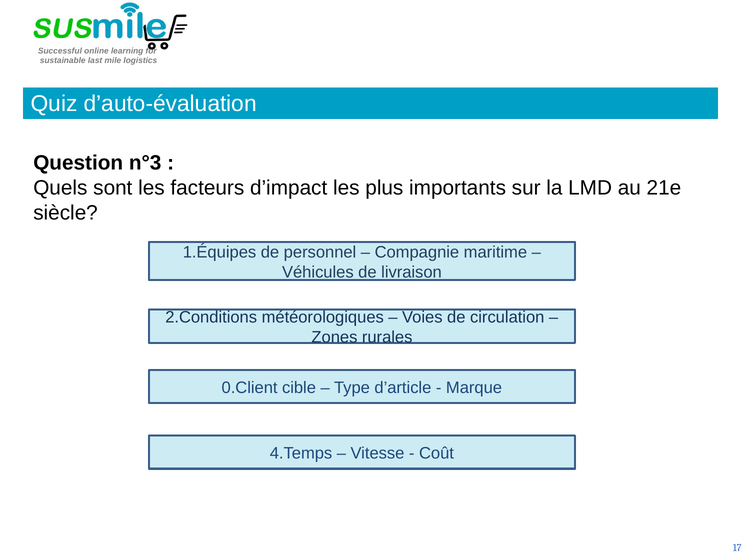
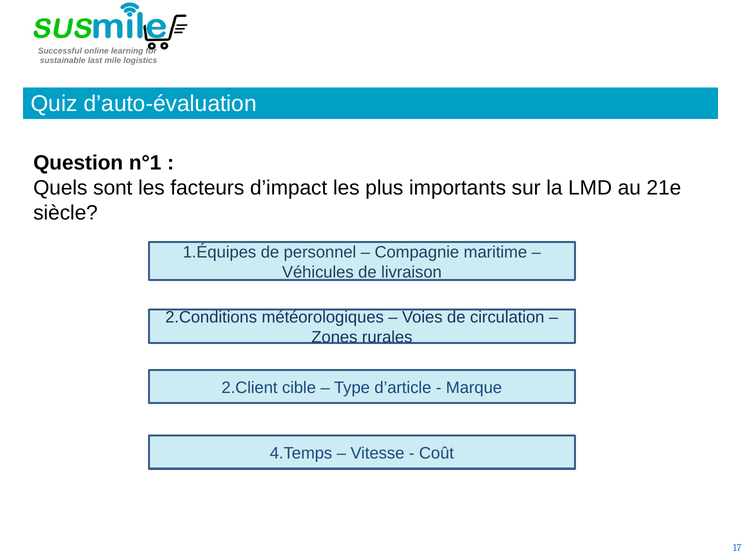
n°3: n°3 -> n°1 (145, 163)
0.Client: 0.Client -> 2.Client (250, 387)
